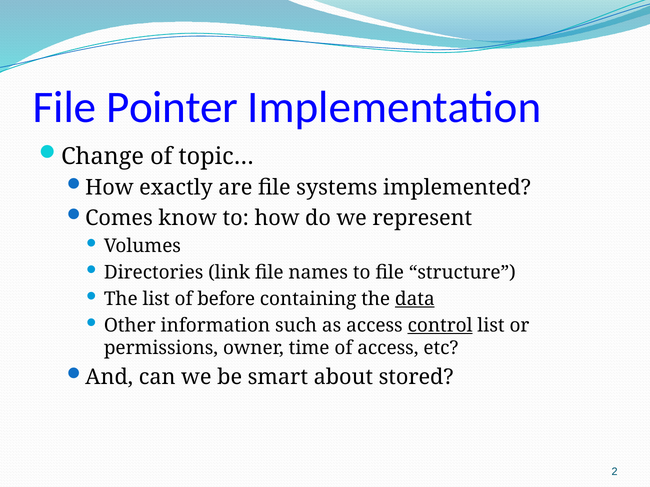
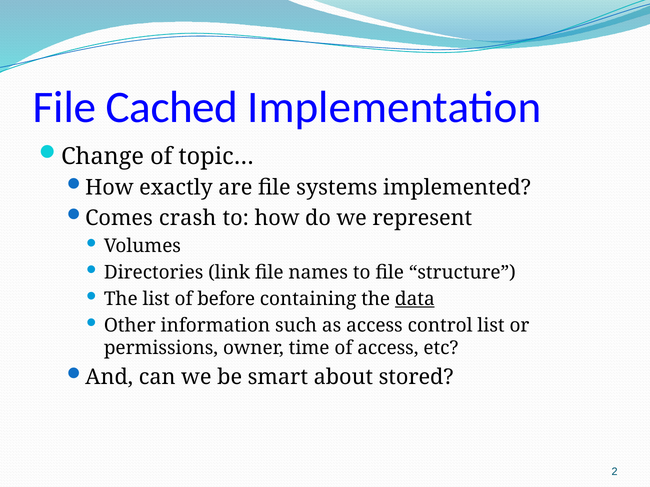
Pointer: Pointer -> Cached (172, 107)
know: know -> crash (188, 218)
control underline: present -> none (440, 326)
